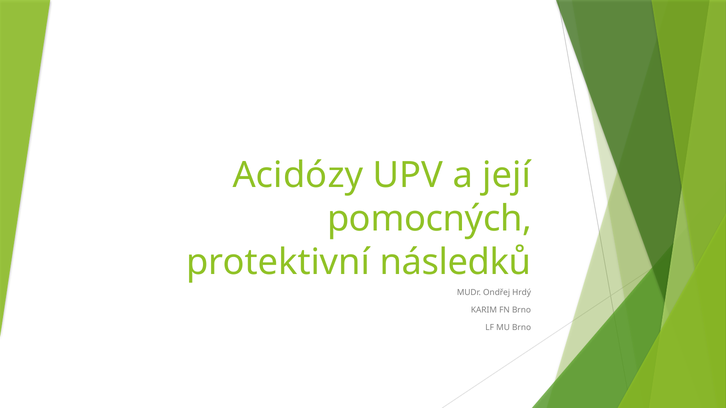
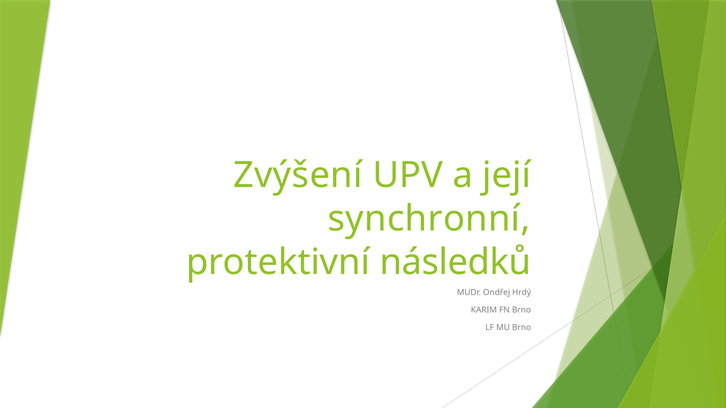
Acidózy: Acidózy -> Zvýšení (298, 175)
pomocných: pomocných -> synchronní (429, 219)
